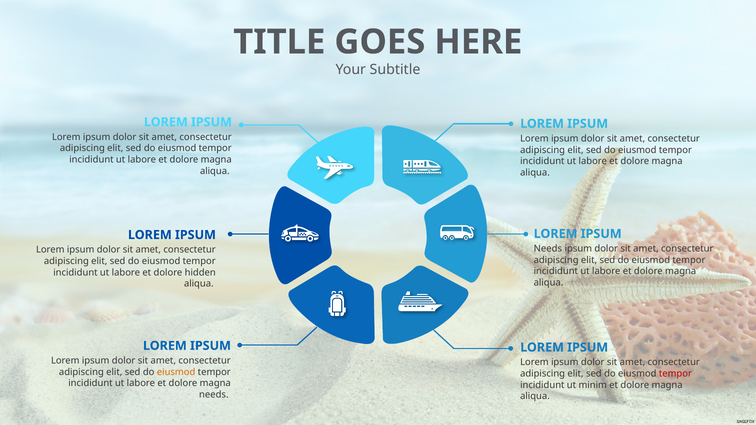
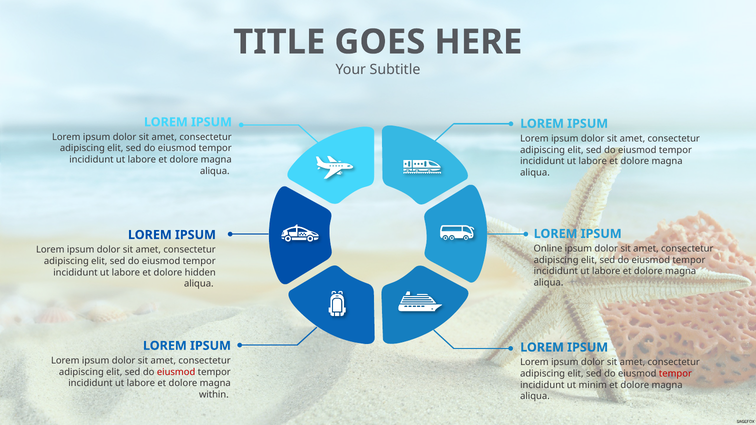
Needs: Needs -> Online (548, 249)
eiusmod colour: orange -> red (176, 372)
needs: needs -> within (214, 395)
